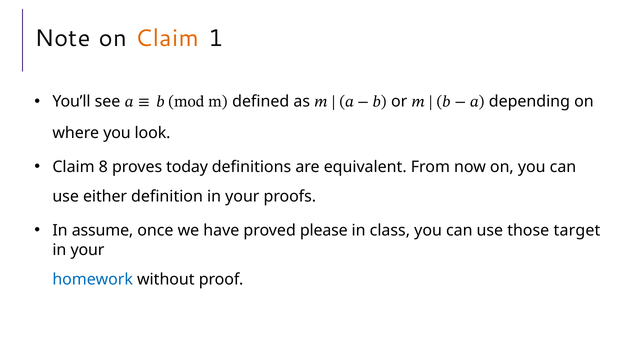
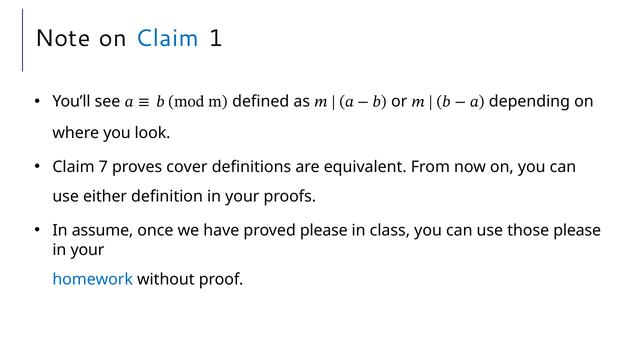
Claim colour: orange -> blue (167, 39)
8: 8 -> 7 (103, 167)
today: today -> cover (187, 167)
those target: target -> please (577, 231)
